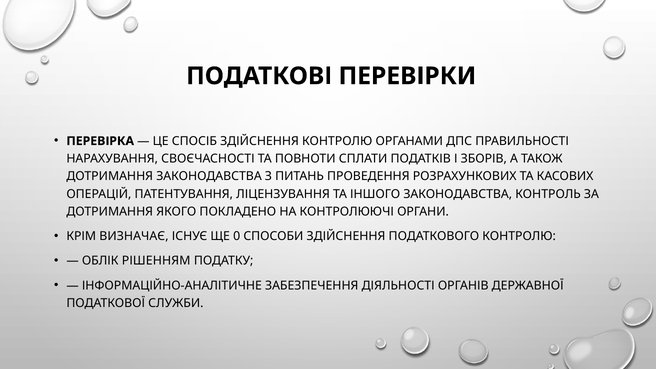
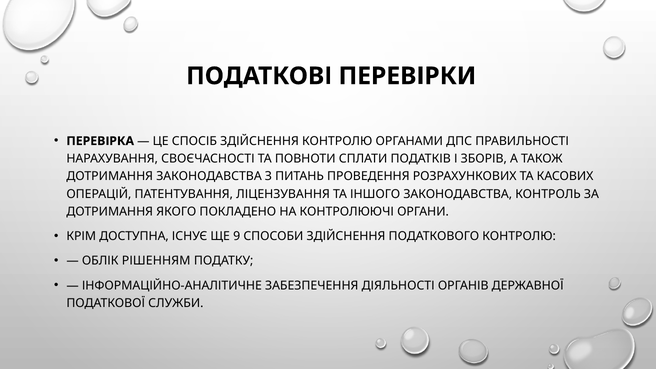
ВИЗНАЧАЄ: ВИЗНАЧАЄ -> ДОСТУПНА (134, 236)
0: 0 -> 9 (237, 236)
